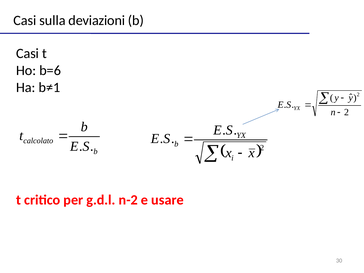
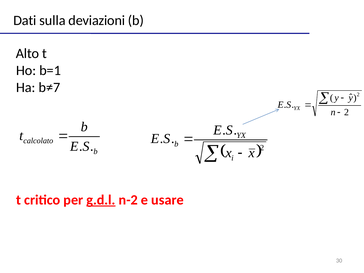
Casi: Casi -> Dati (25, 20)
Casi: Casi -> Alto (28, 53)
b=6: b=6 -> b=1 (50, 70)
b≠1: b≠1 -> b≠7 (49, 87)
g.d.l underline: none -> present (101, 200)
